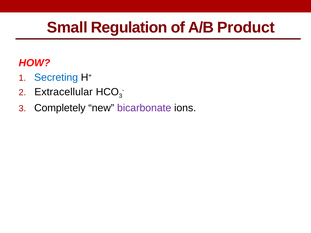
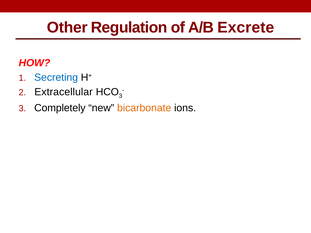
Small: Small -> Other (67, 27)
Product: Product -> Excrete (246, 27)
bicarbonate colour: purple -> orange (144, 108)
